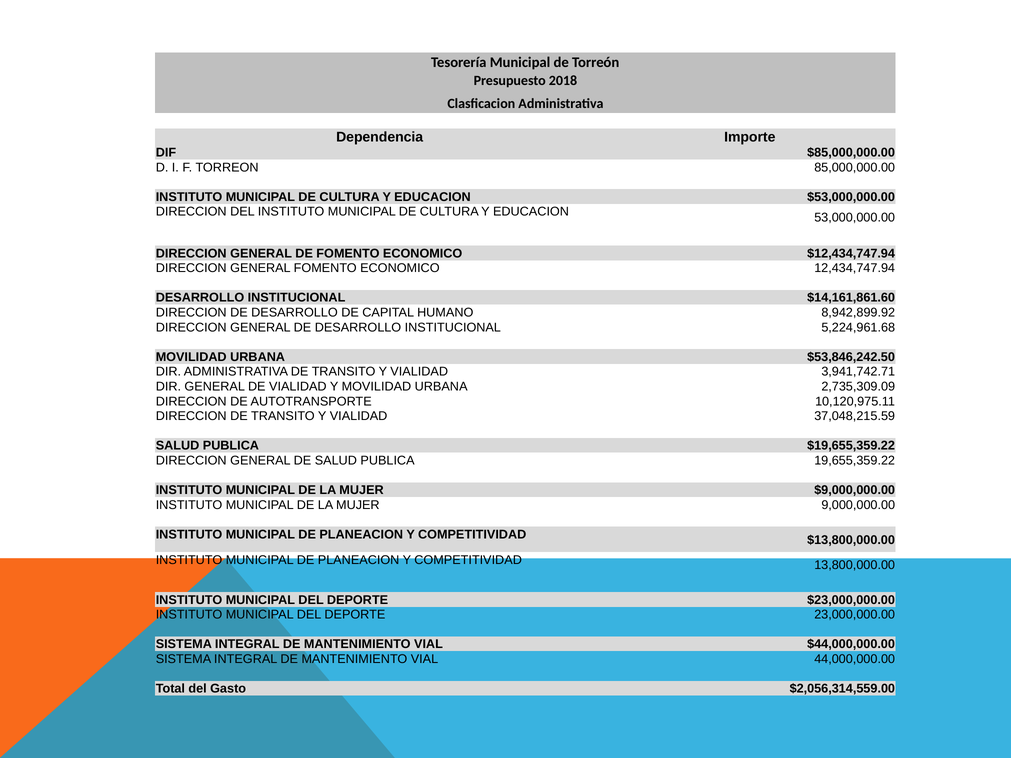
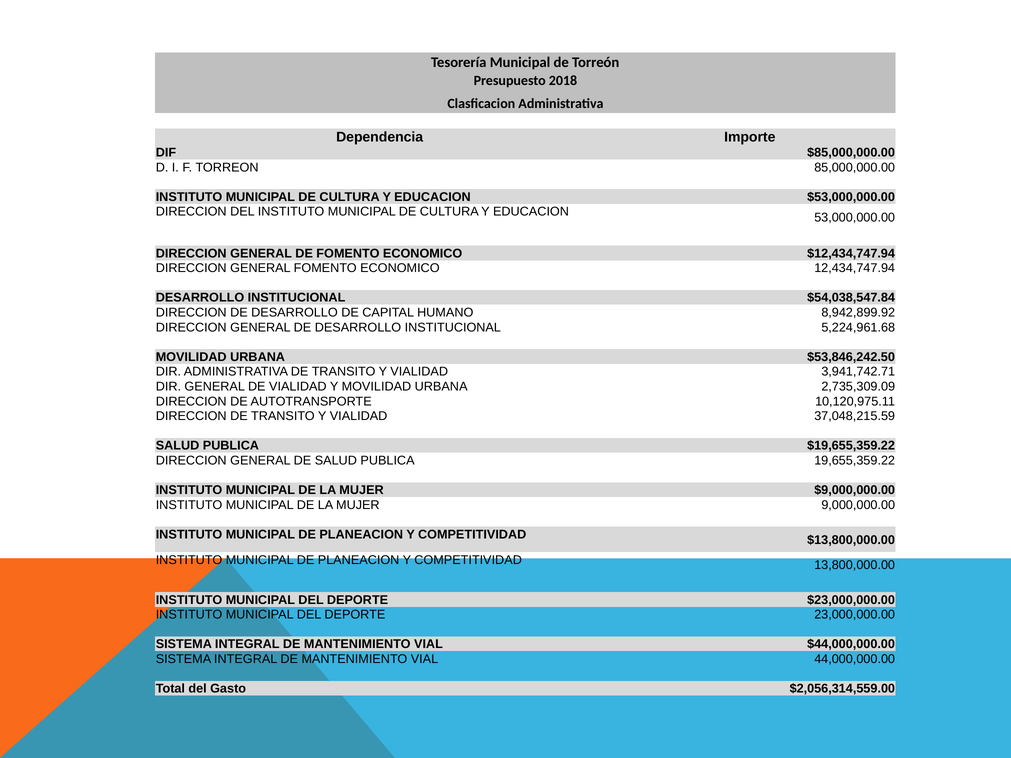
$14,161,861.60: $14,161,861.60 -> $54,038,547.84 (851, 298)
